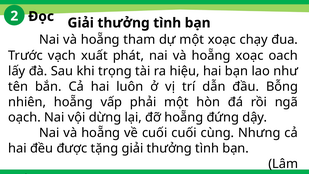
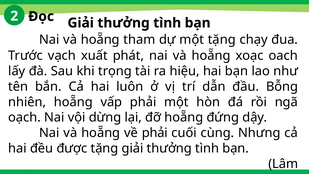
một xoạc: xoạc -> tặng (222, 40)
về cuối: cuối -> phải (155, 133)
